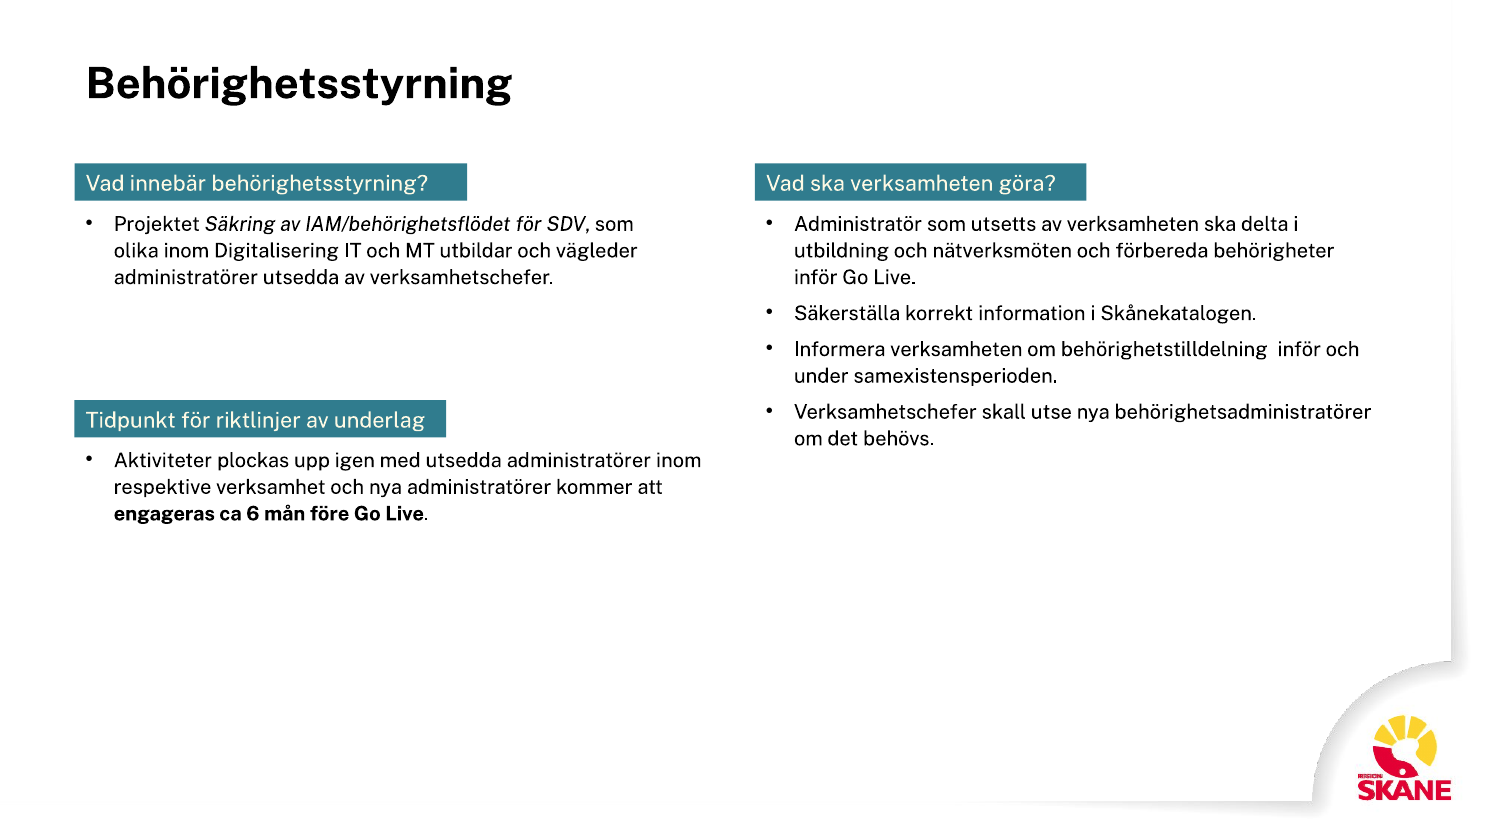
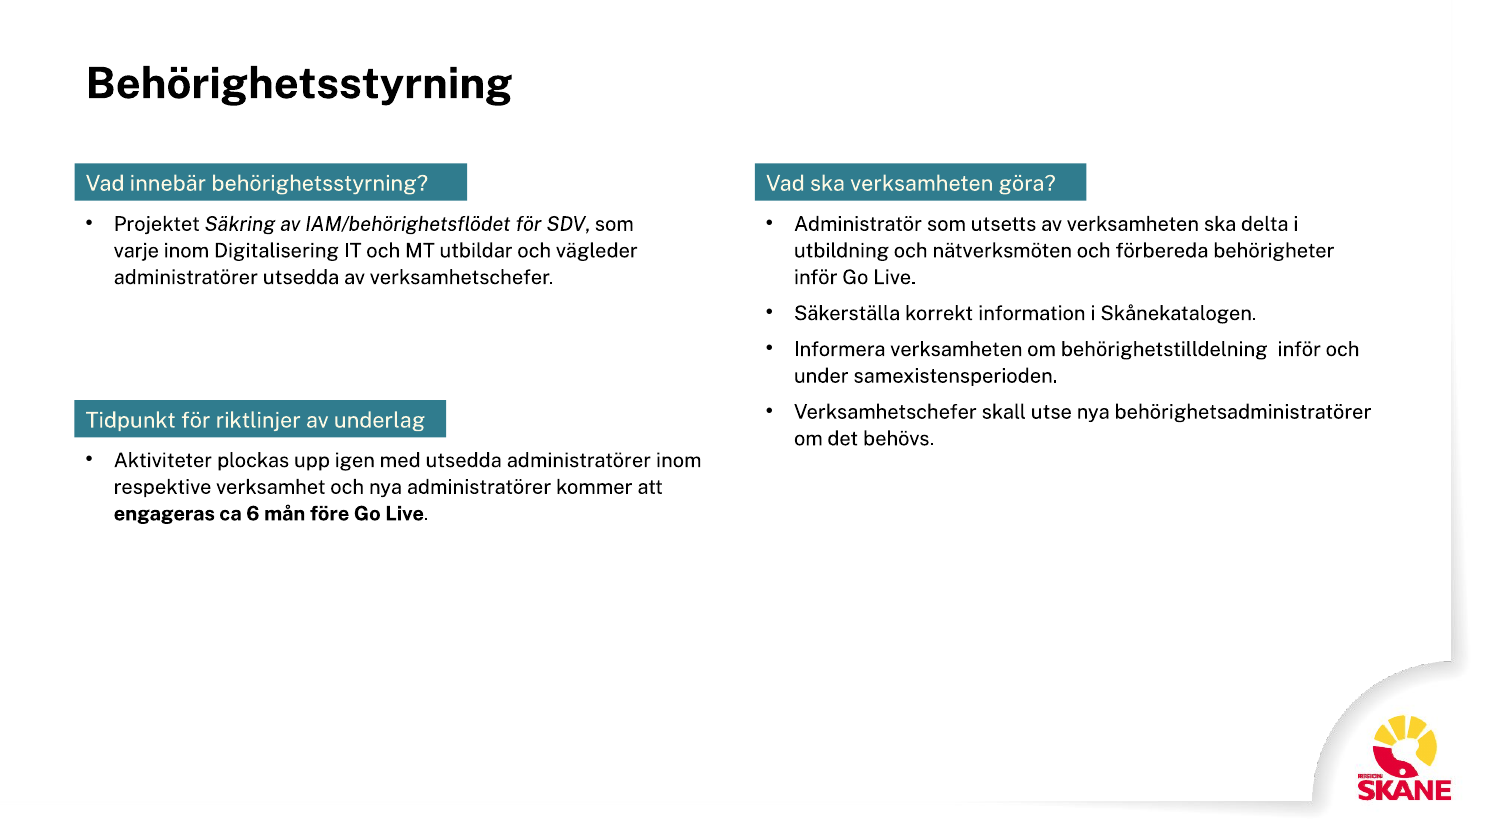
olika: olika -> varje (136, 251)
